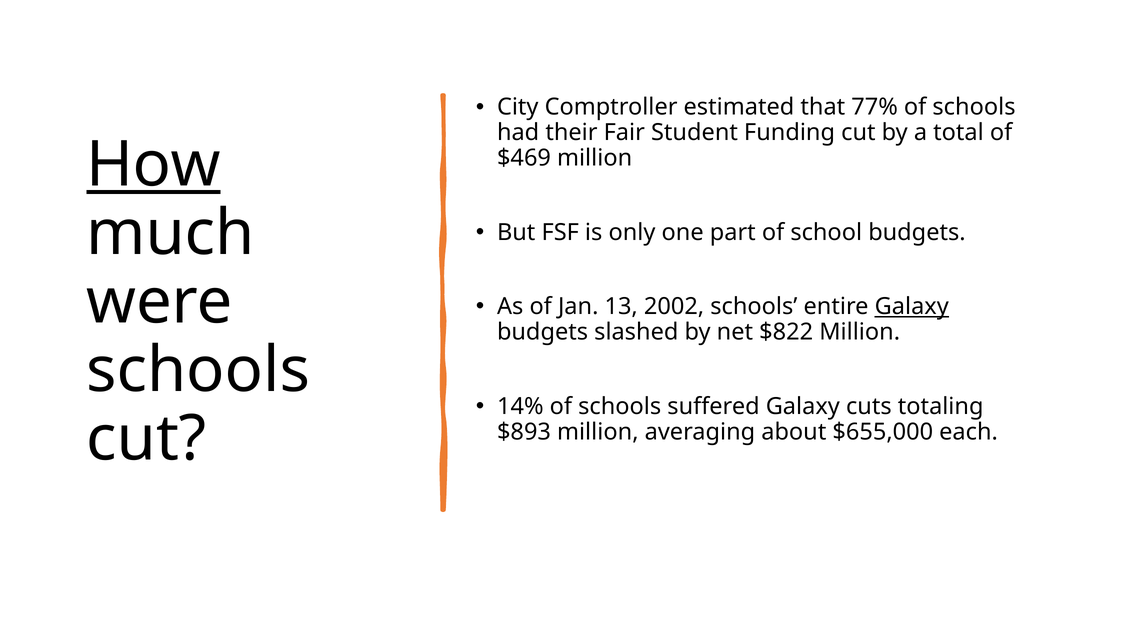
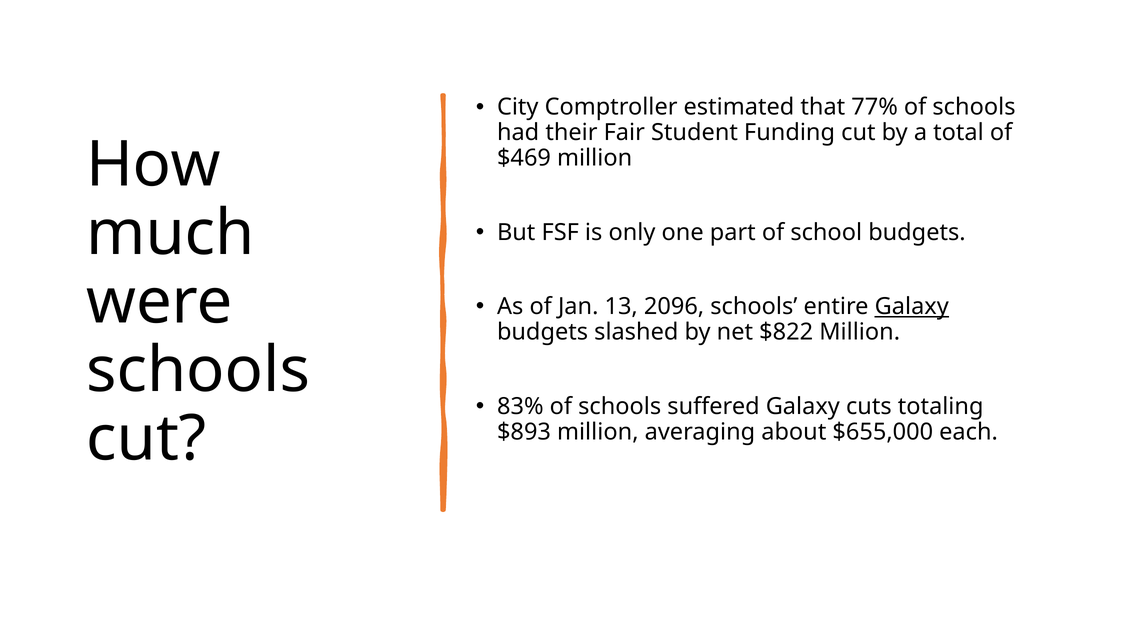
How underline: present -> none (154, 165)
2002: 2002 -> 2096 (674, 307)
14%: 14% -> 83% (520, 406)
